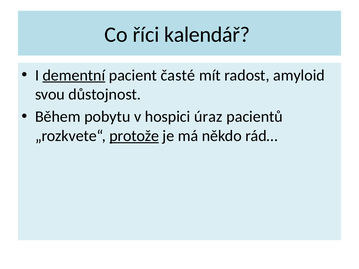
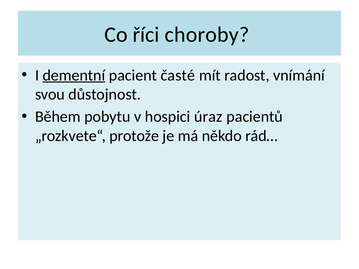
kalendář: kalendář -> choroby (207, 35)
amyloid: amyloid -> vnímání (299, 75)
protože underline: present -> none (134, 136)
